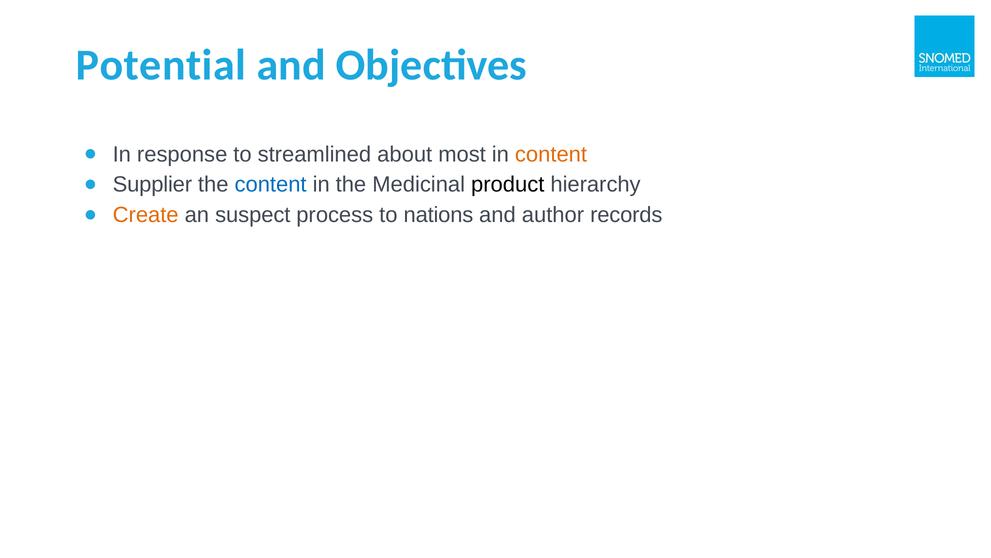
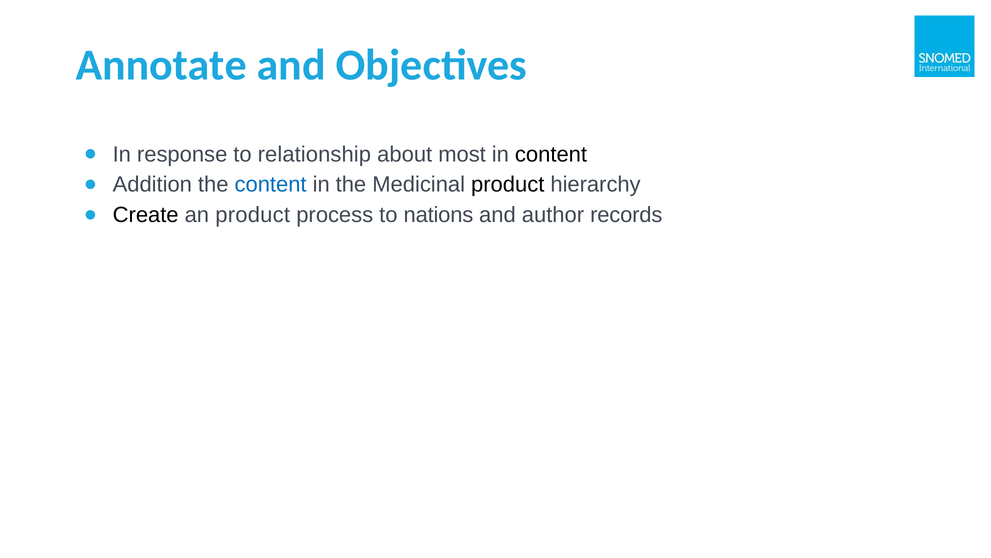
Potential: Potential -> Annotate (161, 65)
streamlined: streamlined -> relationship (314, 154)
content colour: orange -> black (551, 154)
Supplier: Supplier -> Addition (152, 185)
Create colour: orange -> black (146, 215)
an suspect: suspect -> product (253, 215)
